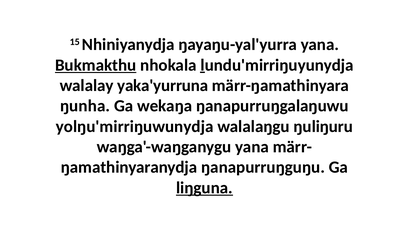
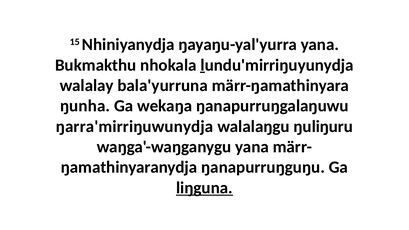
Bukmakthu underline: present -> none (96, 65)
yaka'yurruna: yaka'yurruna -> bala'yurruna (163, 86)
yolŋu'mirriŋuwunydja: yolŋu'mirriŋuwunydja -> ŋarra'mirriŋuwunydja (135, 126)
